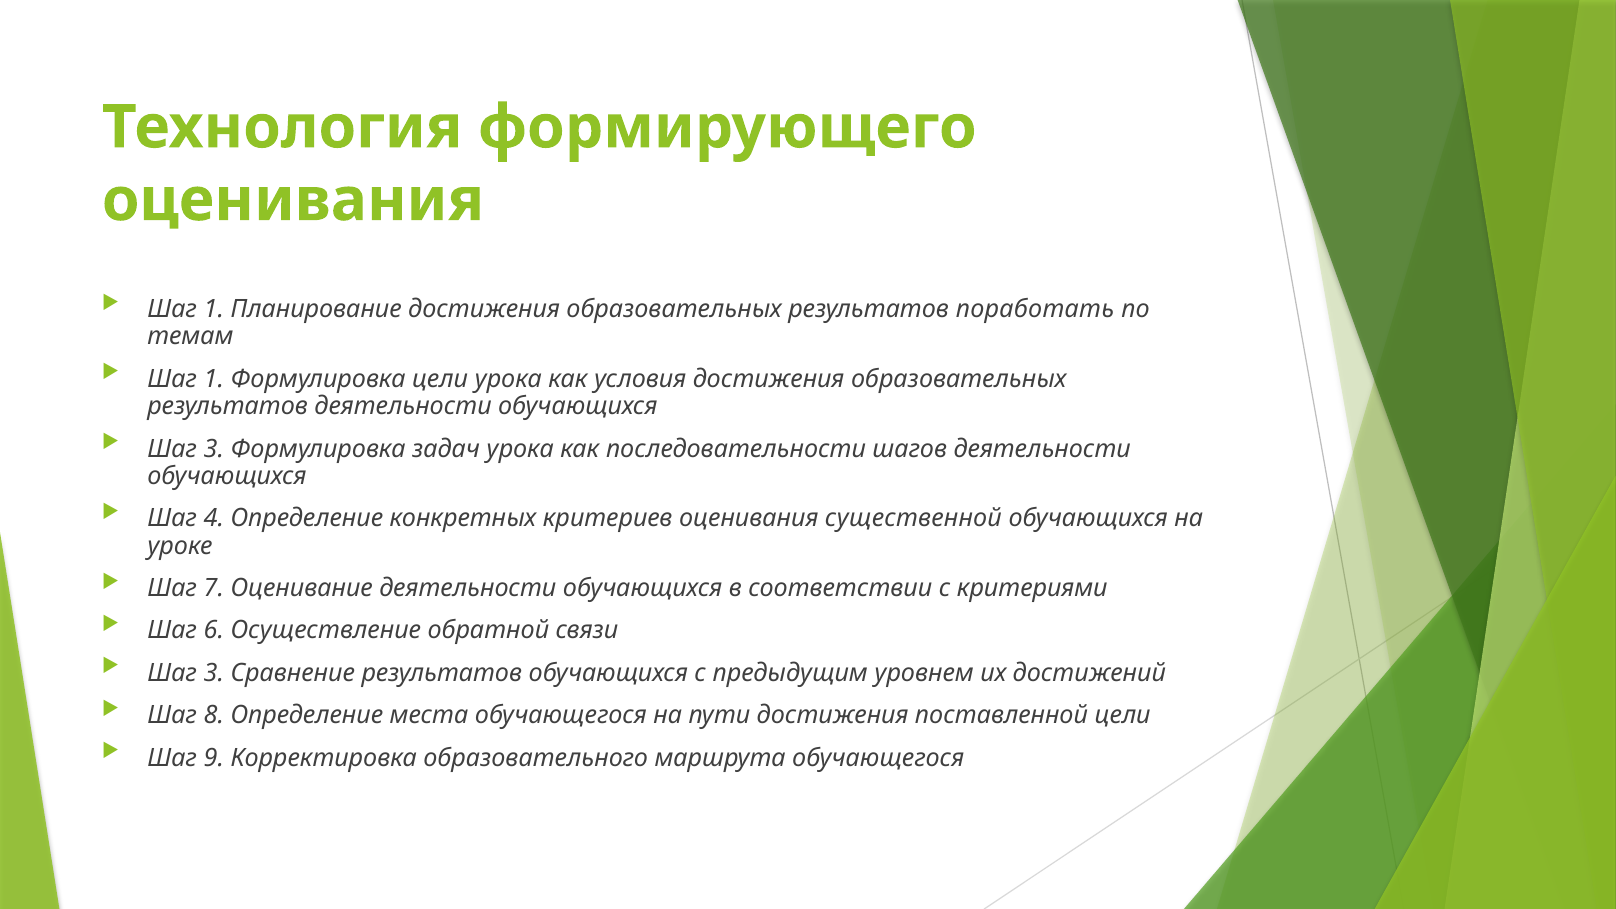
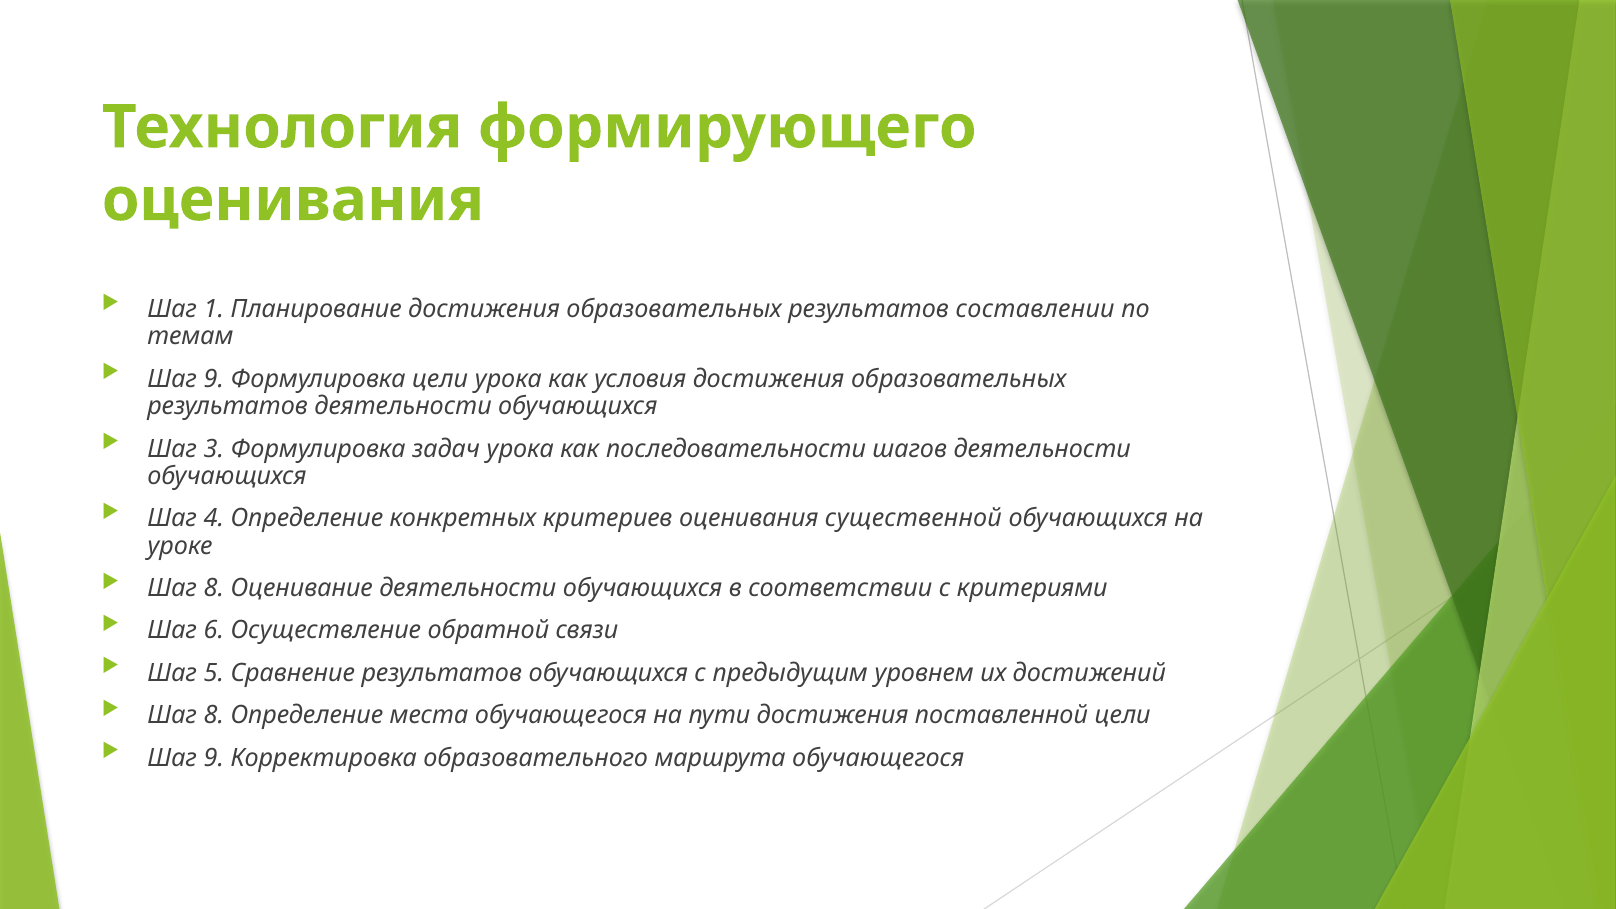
поработать: поработать -> составлении (1035, 309)
1: 1 -> 9 (214, 379)
7: 7 -> 8 (214, 588)
3: 3 -> 5 (214, 673)
